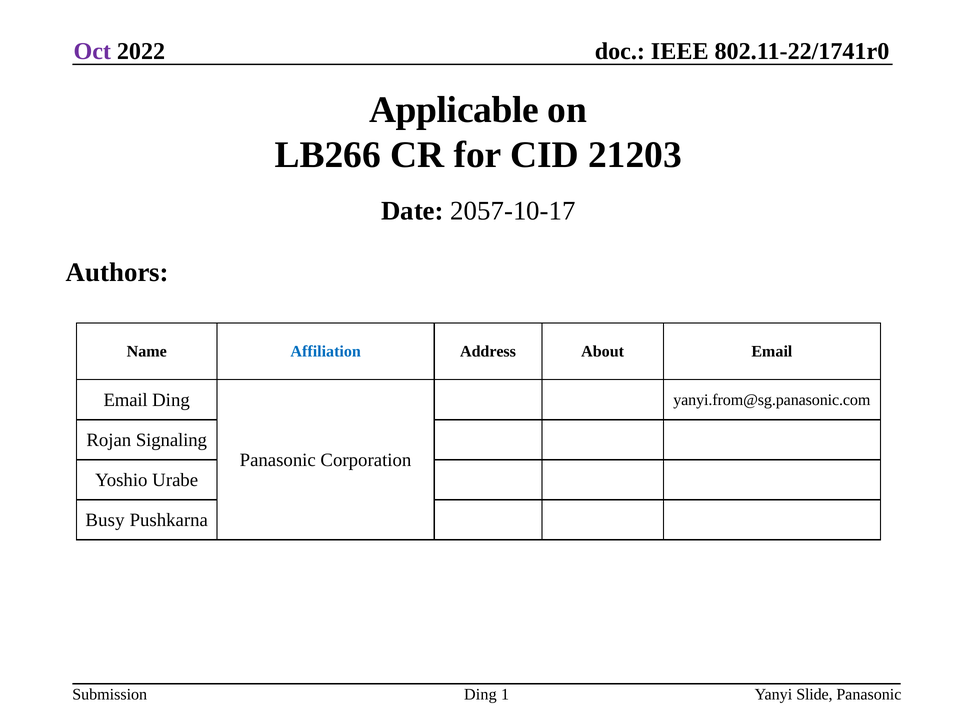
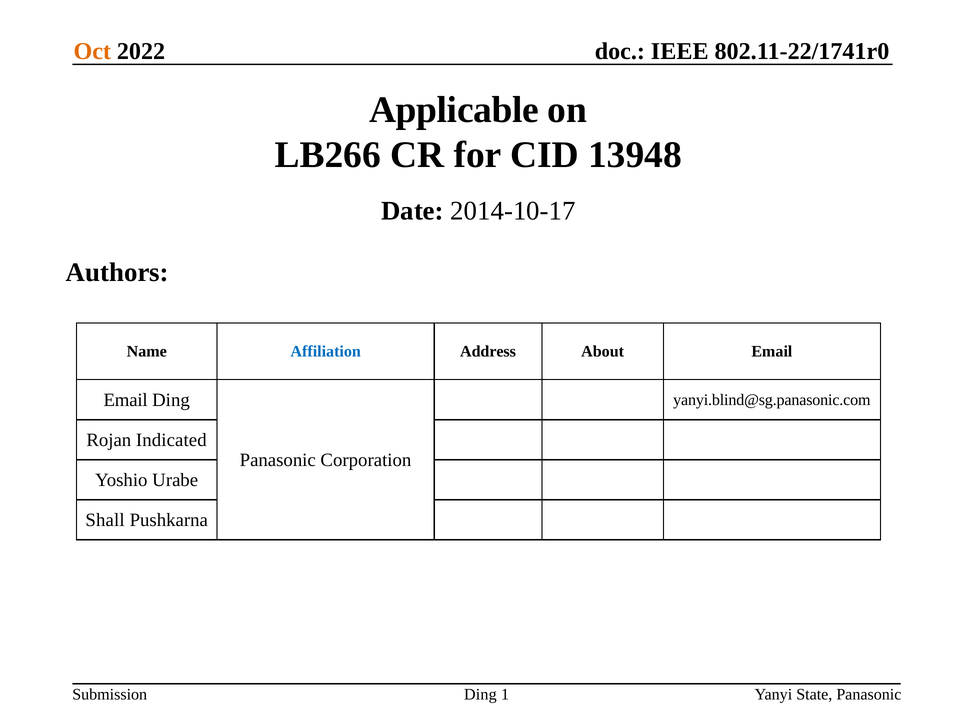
Oct colour: purple -> orange (92, 51)
21203: 21203 -> 13948 (635, 155)
2057-10-17: 2057-10-17 -> 2014-10-17 (513, 211)
yanyi.from@sg.panasonic.com: yanyi.from@sg.panasonic.com -> yanyi.blind@sg.panasonic.com (772, 400)
Signaling: Signaling -> Indicated (171, 440)
Busy: Busy -> Shall (105, 520)
Slide: Slide -> State (814, 694)
